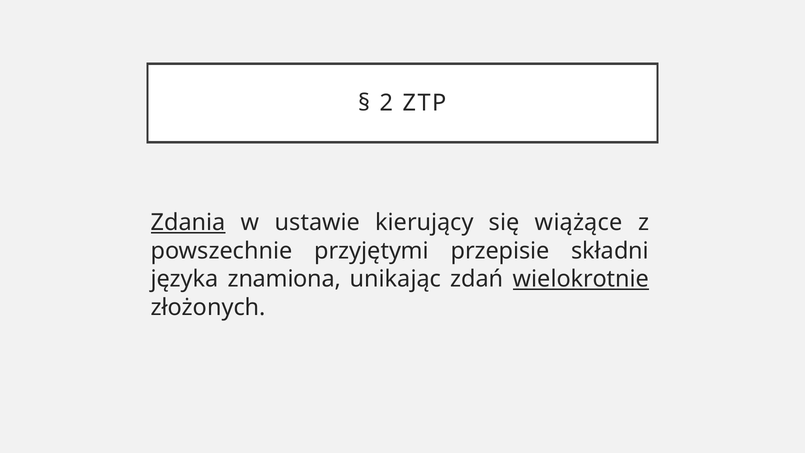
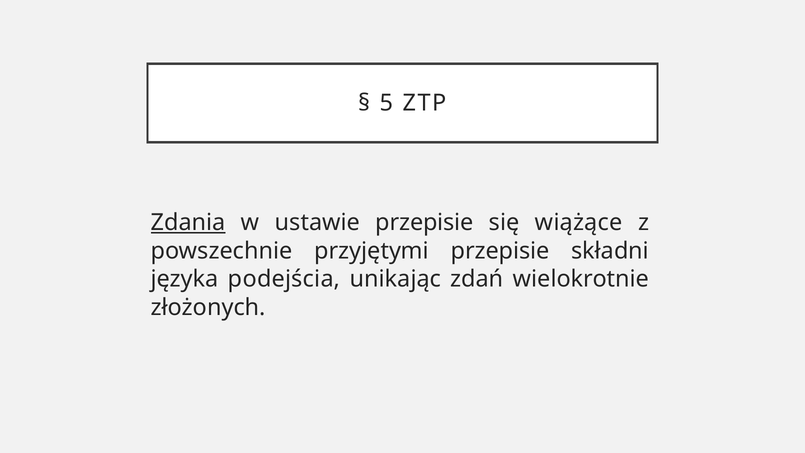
2: 2 -> 5 (387, 103)
ustawie kierujący: kierujący -> przepisie (424, 223)
znamiona: znamiona -> podejścia (284, 279)
wielokrotnie underline: present -> none (581, 279)
